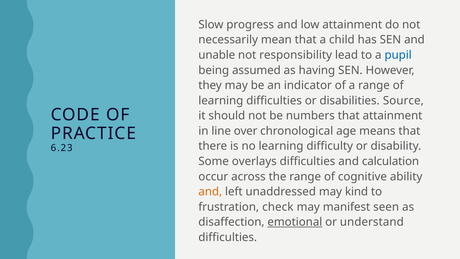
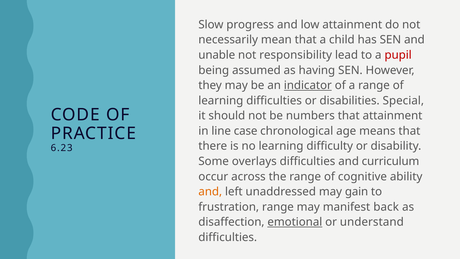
pupil colour: blue -> red (398, 55)
indicator underline: none -> present (308, 85)
Source: Source -> Special (403, 101)
over: over -> case (246, 131)
calculation: calculation -> curriculum (391, 161)
kind: kind -> gain (357, 192)
frustration check: check -> range (278, 207)
seen: seen -> back (386, 207)
